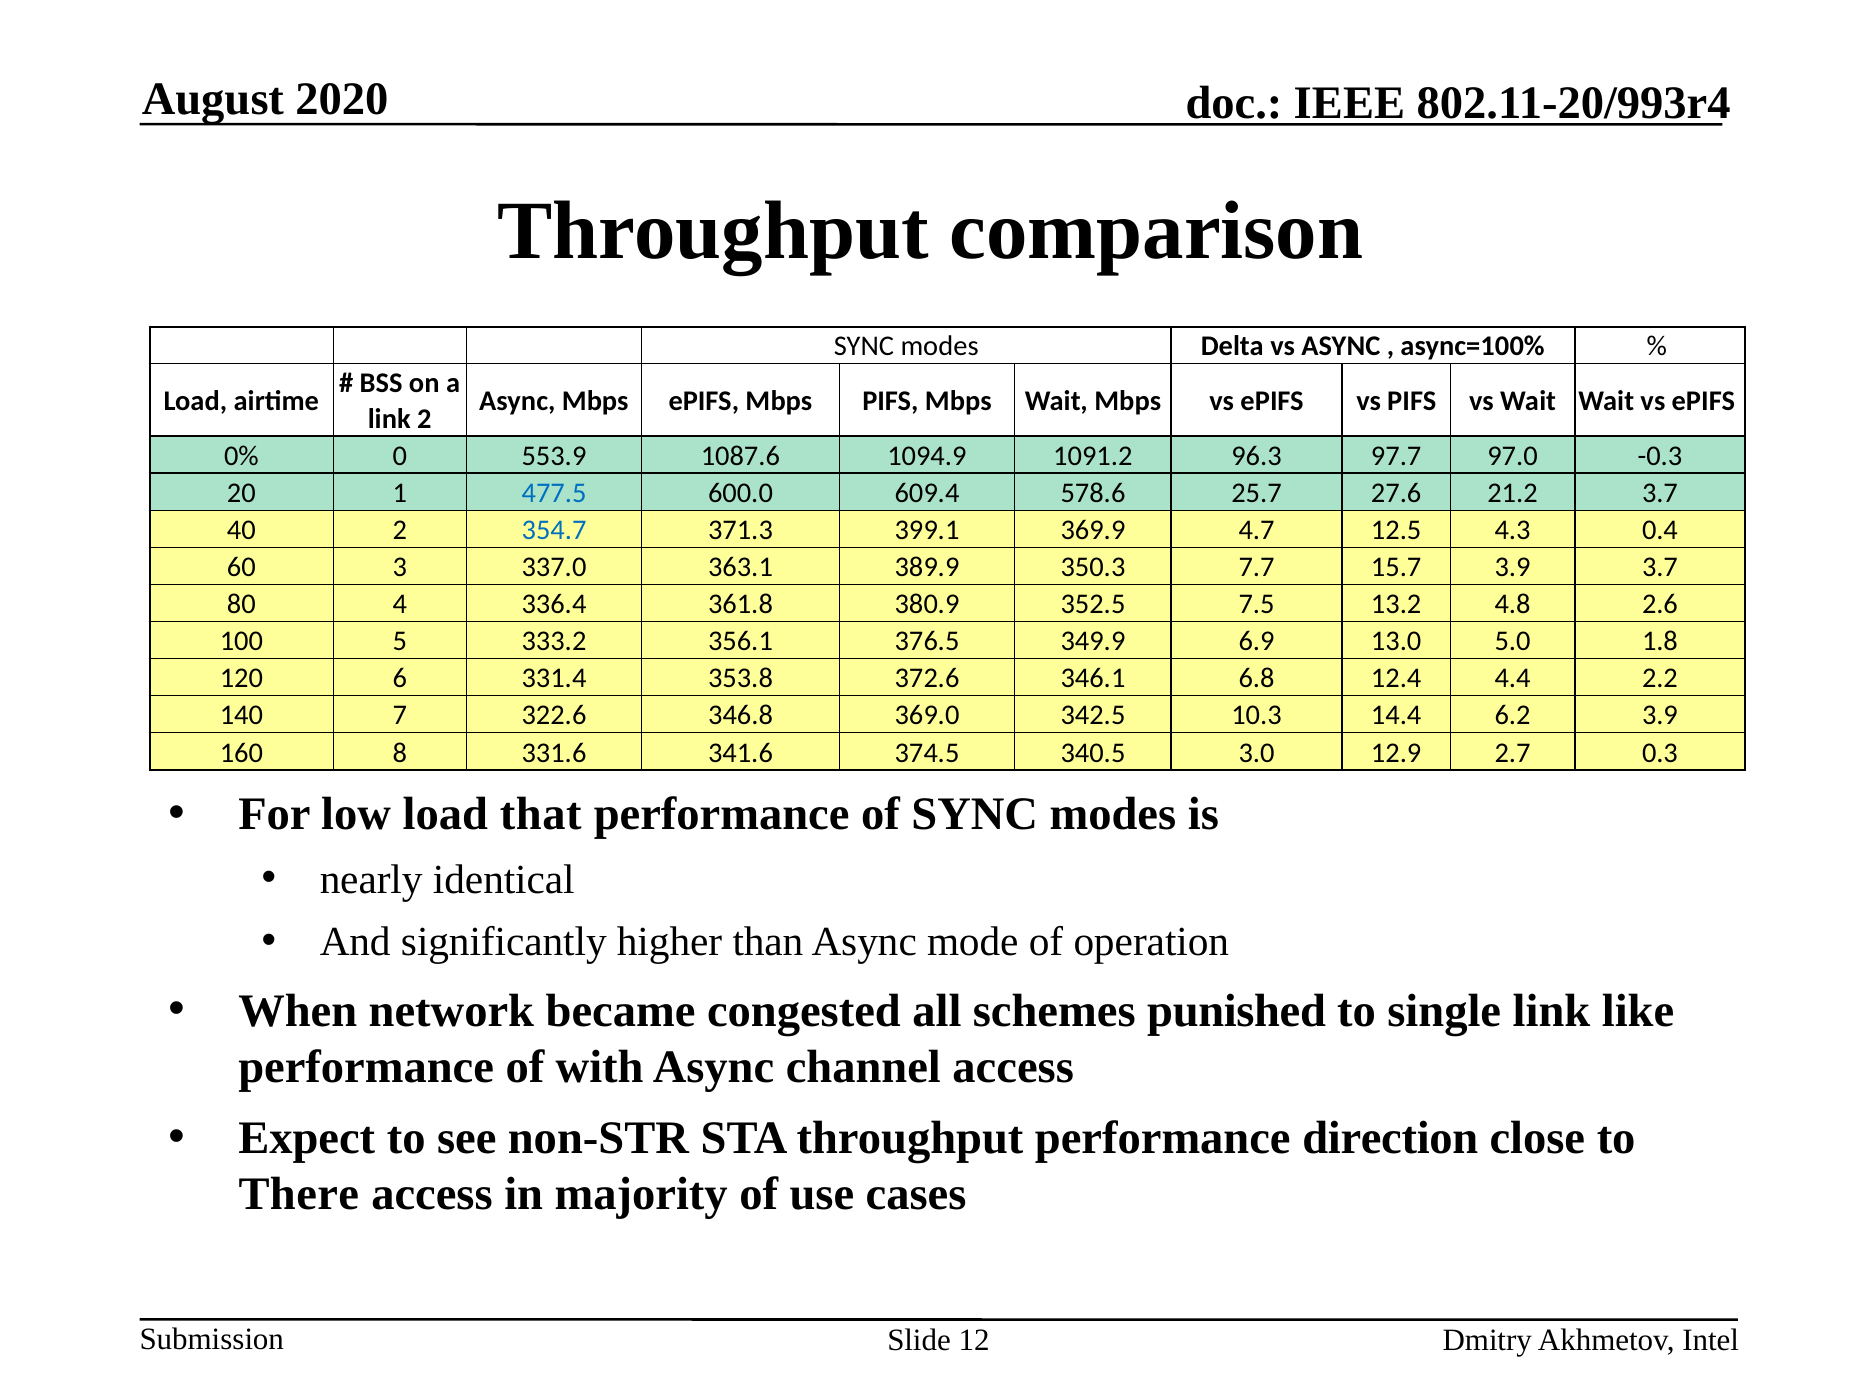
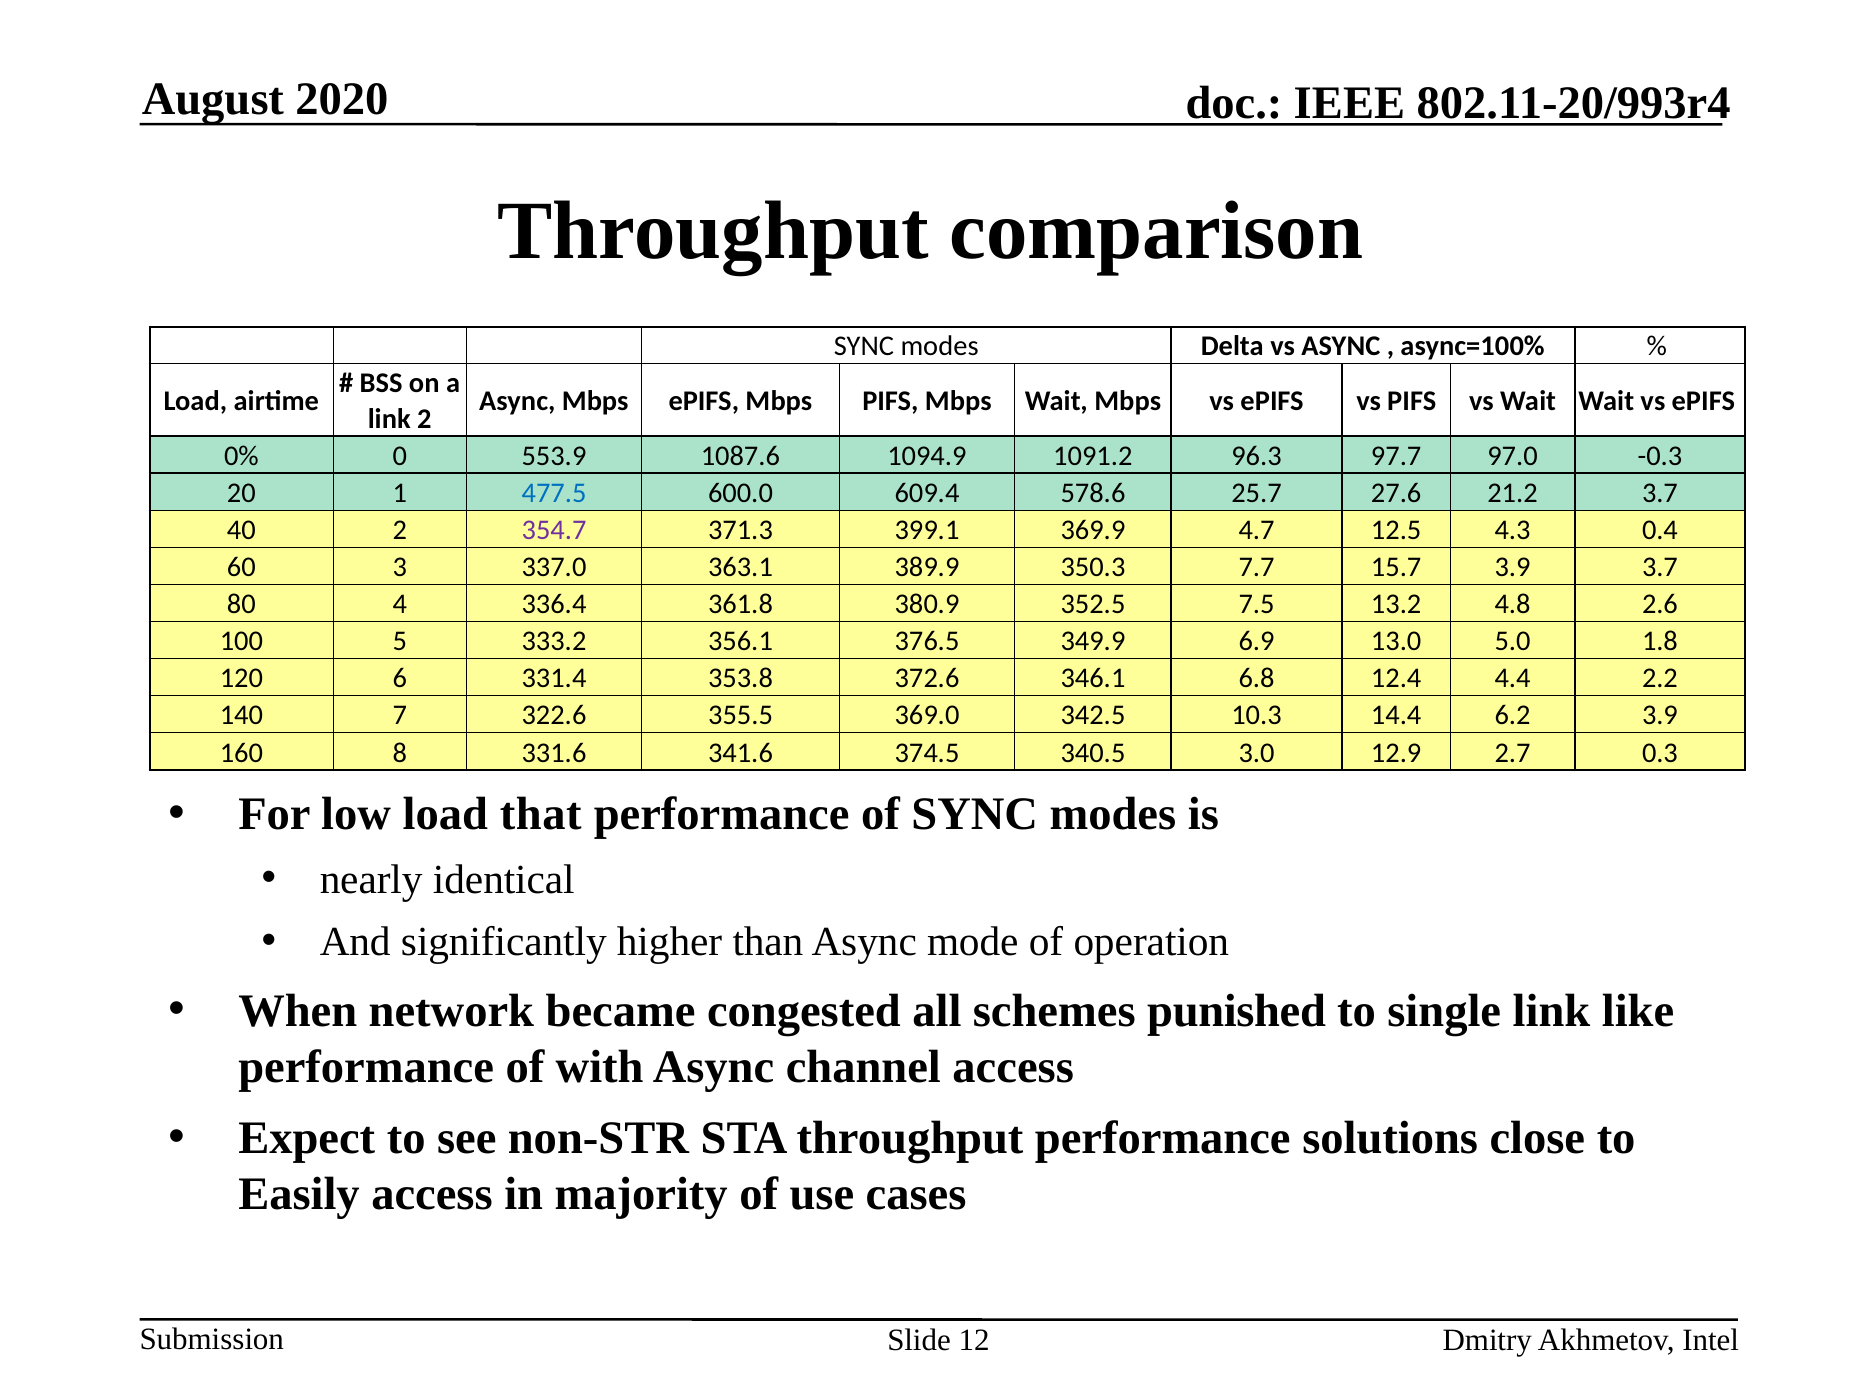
354.7 colour: blue -> purple (554, 530)
346.8: 346.8 -> 355.5 (741, 715)
direction: direction -> solutions (1390, 1138)
There: There -> Easily (299, 1194)
